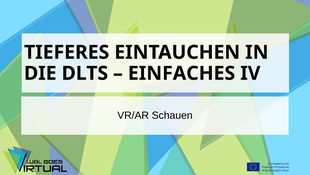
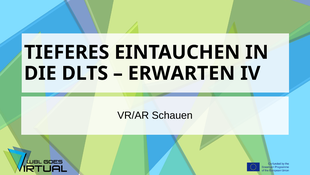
EINFACHES: EINFACHES -> ERWARTEN (181, 73)
